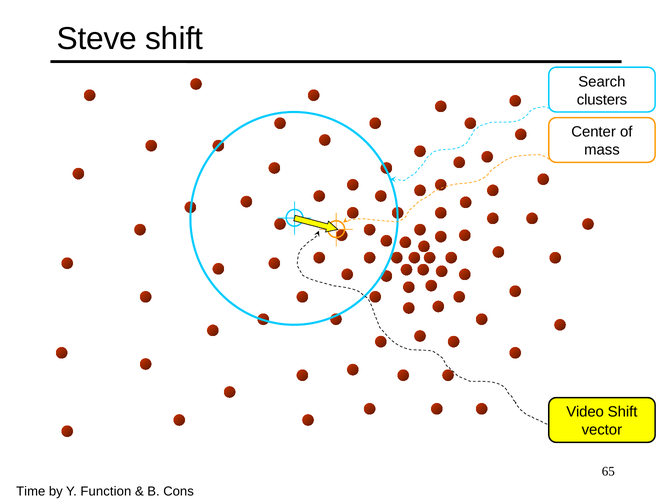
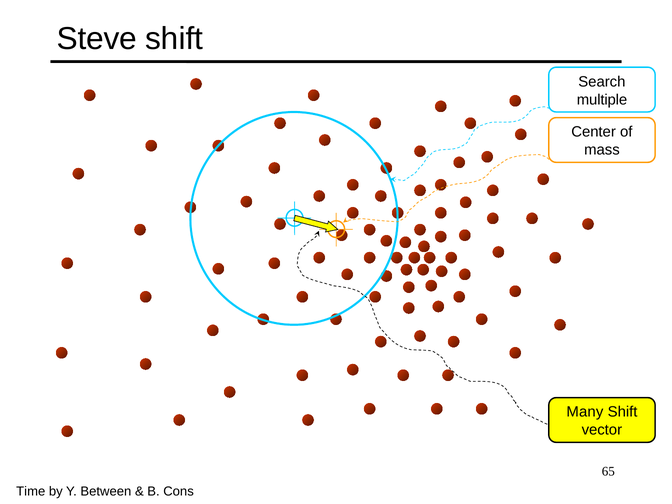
clusters: clusters -> multiple (602, 100)
Video: Video -> Many (585, 412)
Function: Function -> Between (106, 492)
